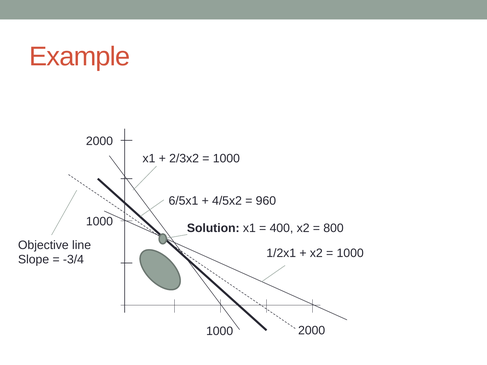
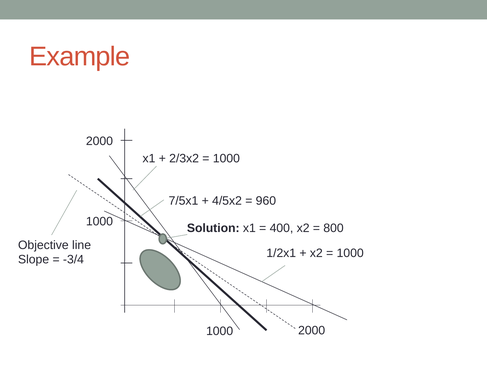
6/5x1: 6/5x1 -> 7/5x1 (183, 201)
